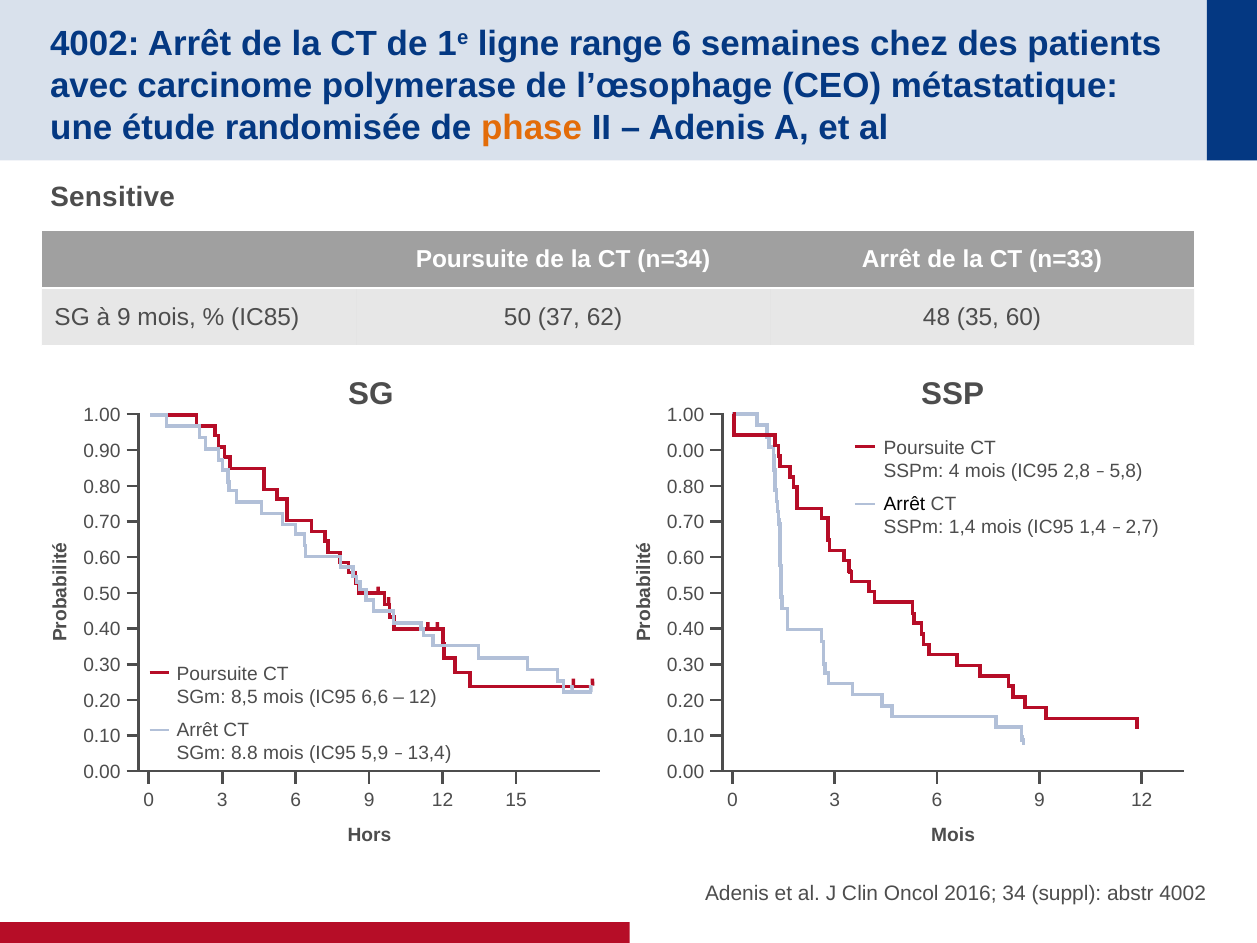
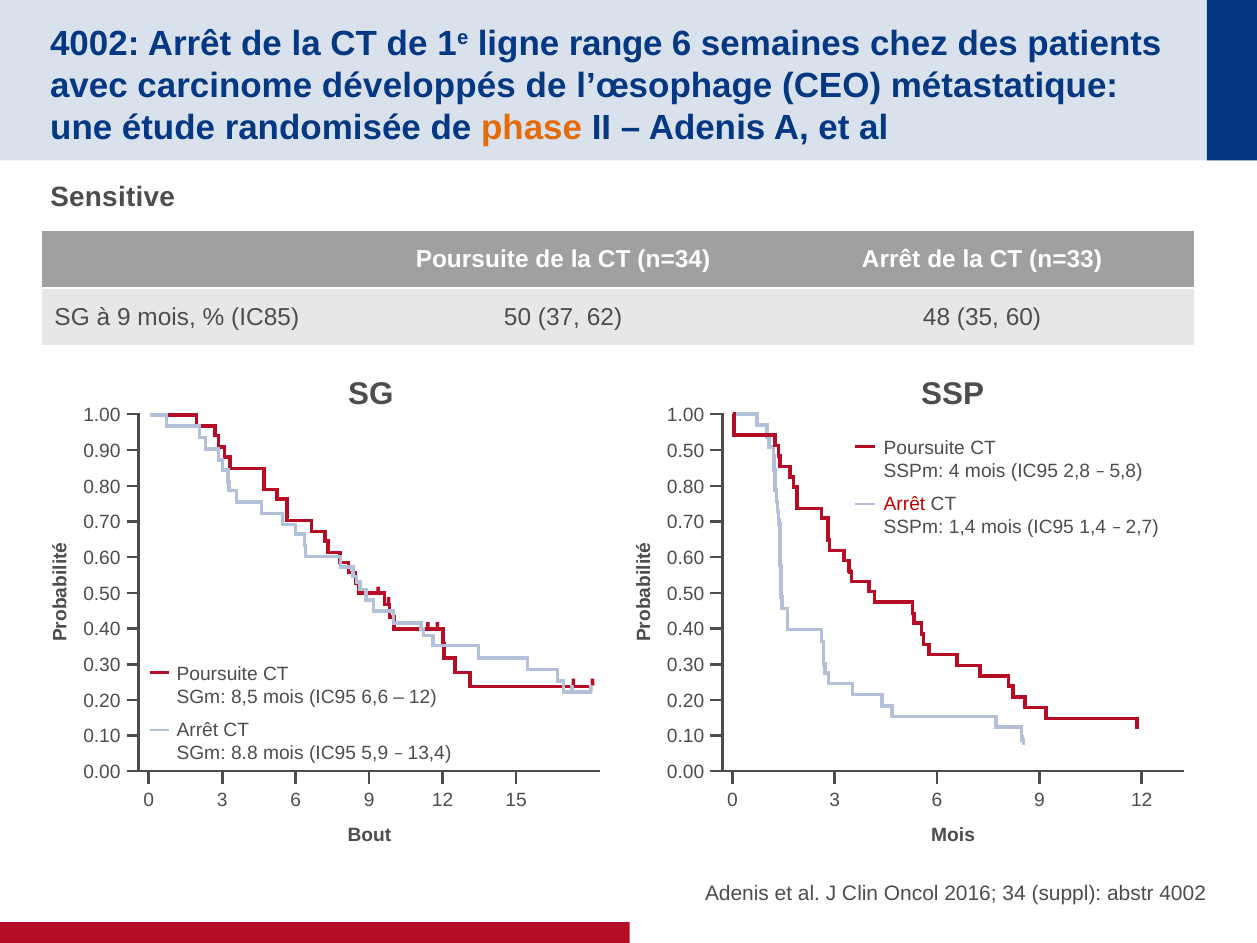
polymerase: polymerase -> développés (419, 86)
0.00: 0.00 -> 0.50 (686, 451)
Arrêt colour: black -> red (904, 504)
Hors: Hors -> Bout (369, 835)
